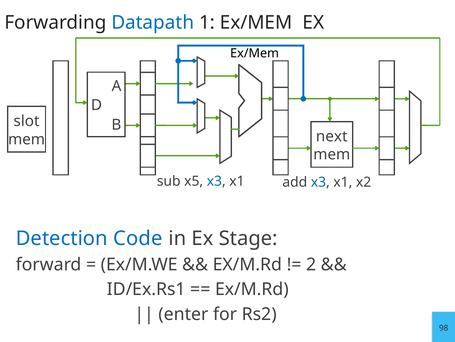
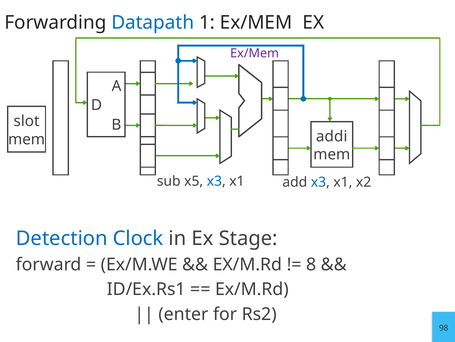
Ex/Mem colour: black -> purple (255, 53)
next: next -> addi (332, 136)
Code: Code -> Clock (138, 238)
2: 2 -> 8 (311, 264)
